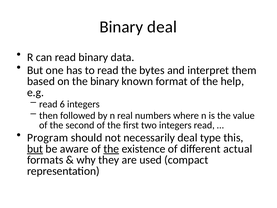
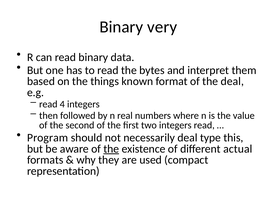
Binary deal: deal -> very (162, 27)
the binary: binary -> things (105, 81)
the help: help -> deal (232, 81)
6: 6 -> 4 (62, 104)
but underline: present -> none (35, 149)
